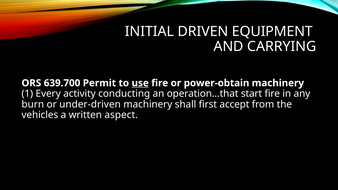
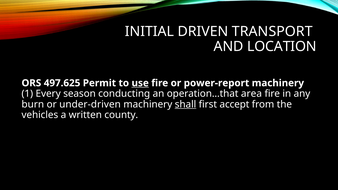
EQUIPMENT: EQUIPMENT -> TRANSPORT (272, 31)
CARRYING: CARRYING -> LOCATION (282, 47)
639.700: 639.700 -> 497.625 (62, 83)
power-obtain: power-obtain -> power-report (217, 83)
activity: activity -> season (79, 94)
start: start -> area (251, 94)
shall underline: none -> present (186, 104)
aspect: aspect -> county (121, 115)
